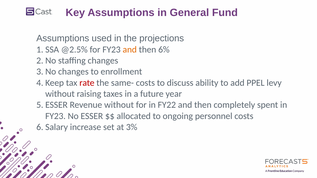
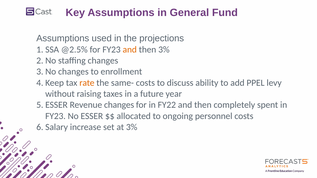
then 6%: 6% -> 3% (164, 50)
rate colour: red -> orange (87, 83)
Revenue without: without -> changes (119, 105)
